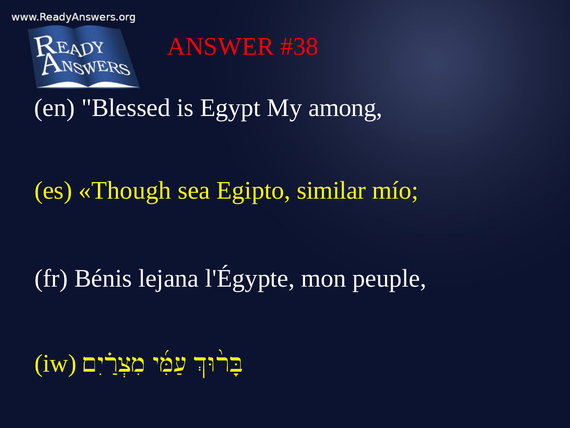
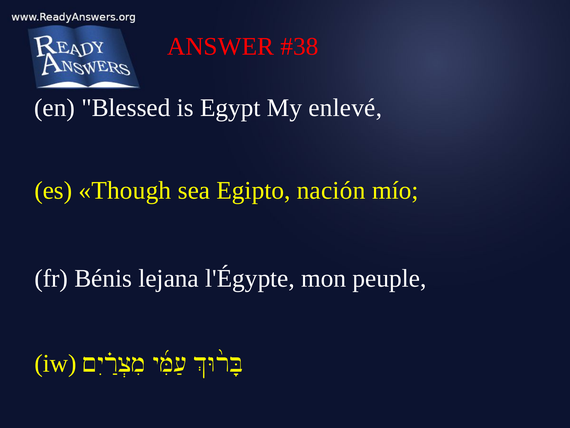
among: among -> enlevé (345, 108)
similar: similar -> nación (331, 190)
